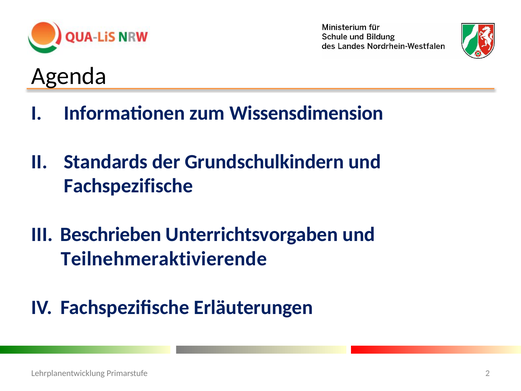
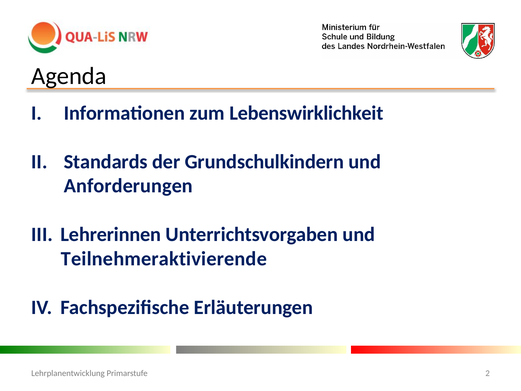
Wissensdimension: Wissensdimension -> Lebenswirklichkeit (306, 113)
Fachspezifische: Fachspezifische -> Anforderungen (128, 186)
Beschrieben: Beschrieben -> Lehrerinnen (111, 234)
